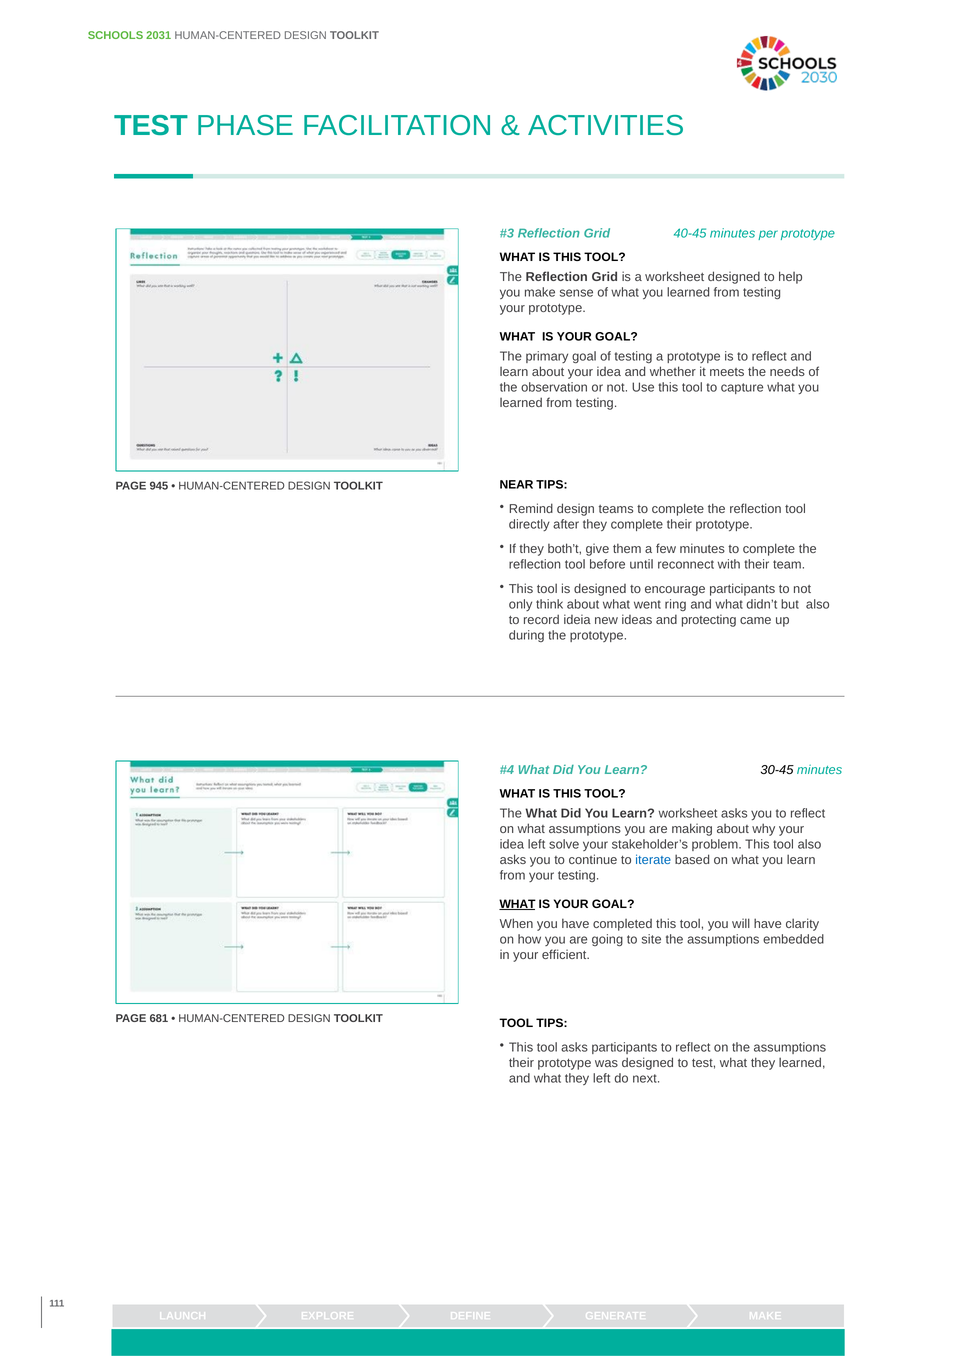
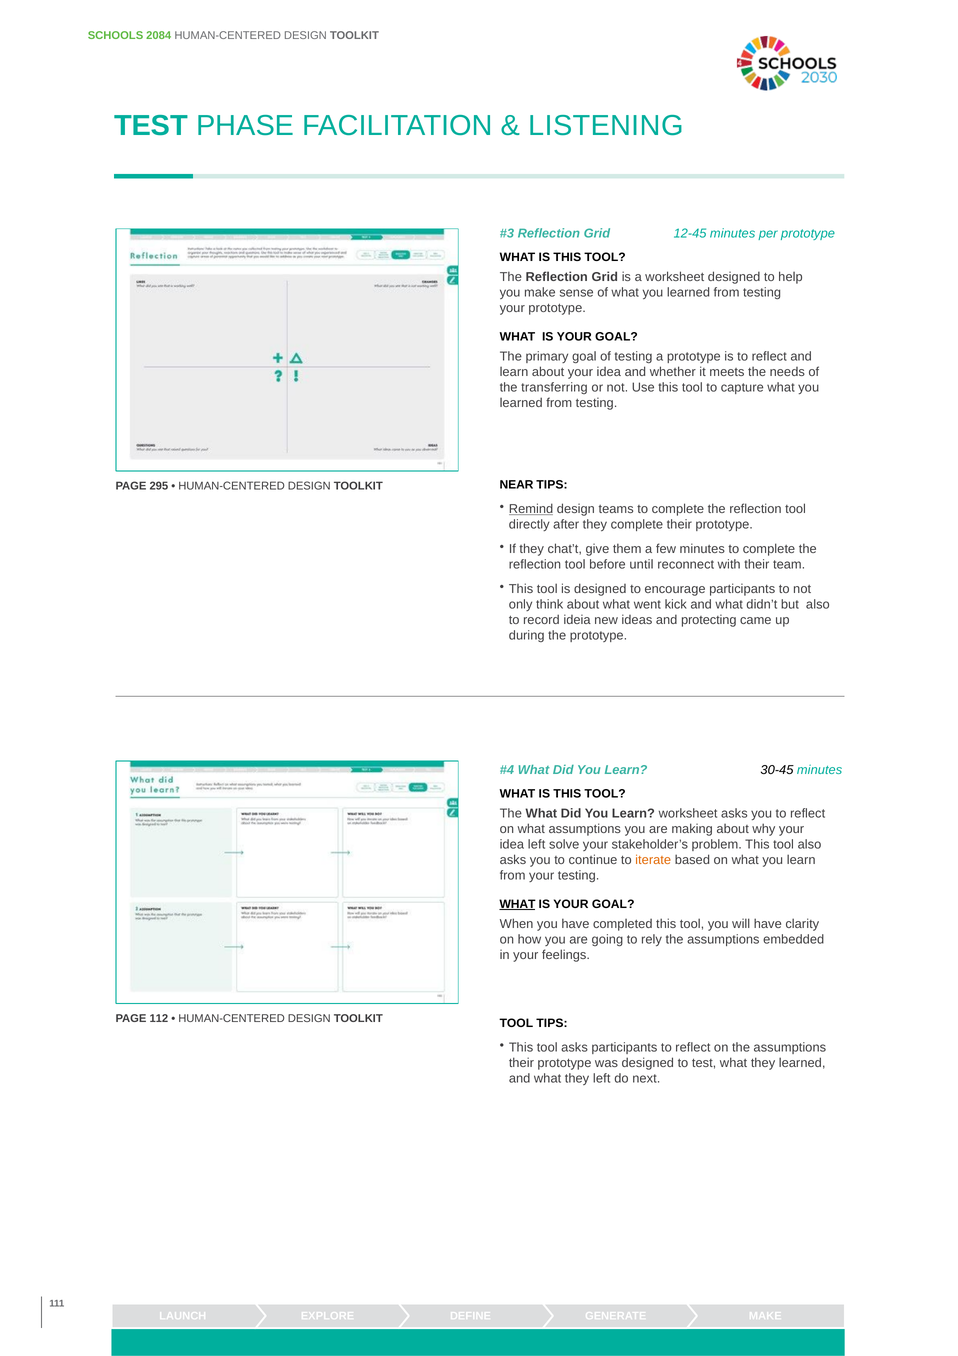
2031: 2031 -> 2084 (159, 36)
ACTIVITIES: ACTIVITIES -> LISTENING (606, 126)
40-45: 40-45 -> 12-45 (690, 233)
observation: observation -> transferring (554, 387)
945: 945 -> 295 (159, 486)
Remind underline: none -> present (531, 509)
both’t: both’t -> chat’t (565, 549)
ring: ring -> kick (676, 604)
iterate colour: blue -> orange (653, 860)
site: site -> rely (652, 939)
efficient: efficient -> feelings (566, 955)
681: 681 -> 112 (159, 1018)
